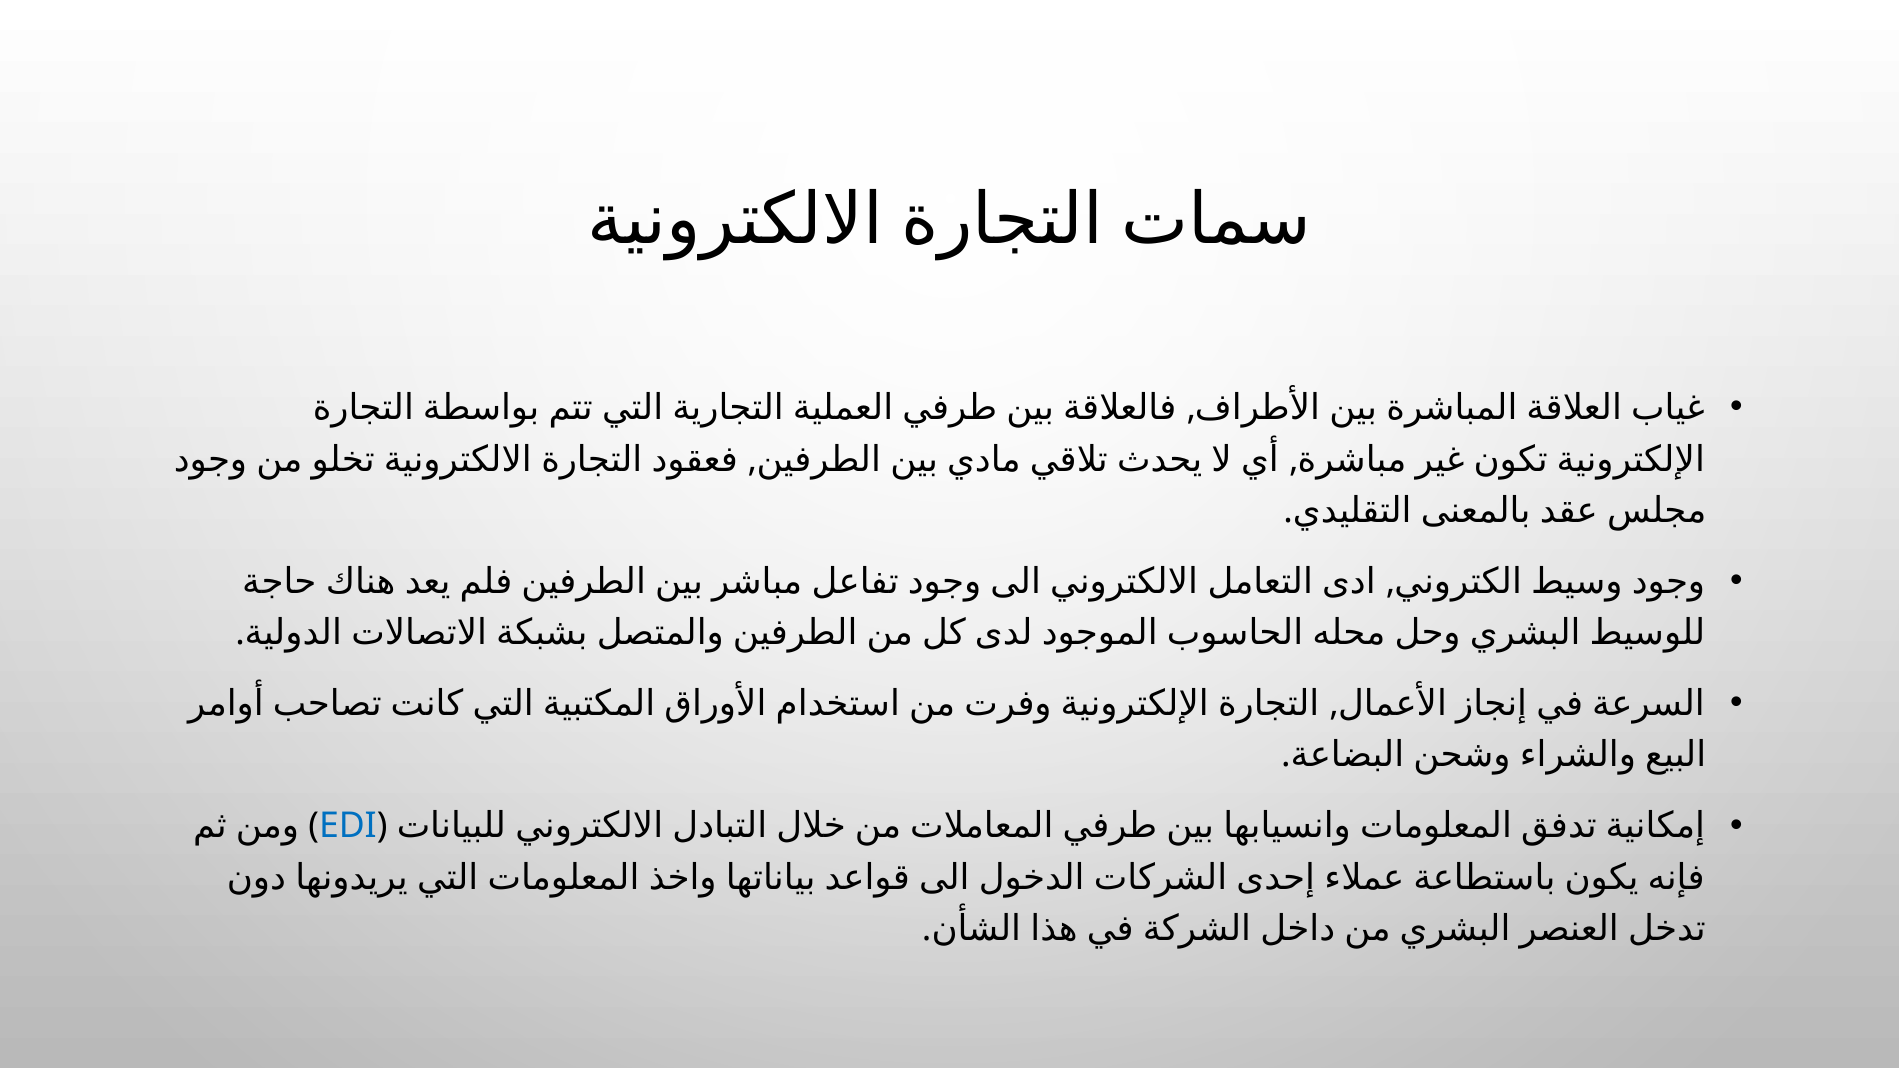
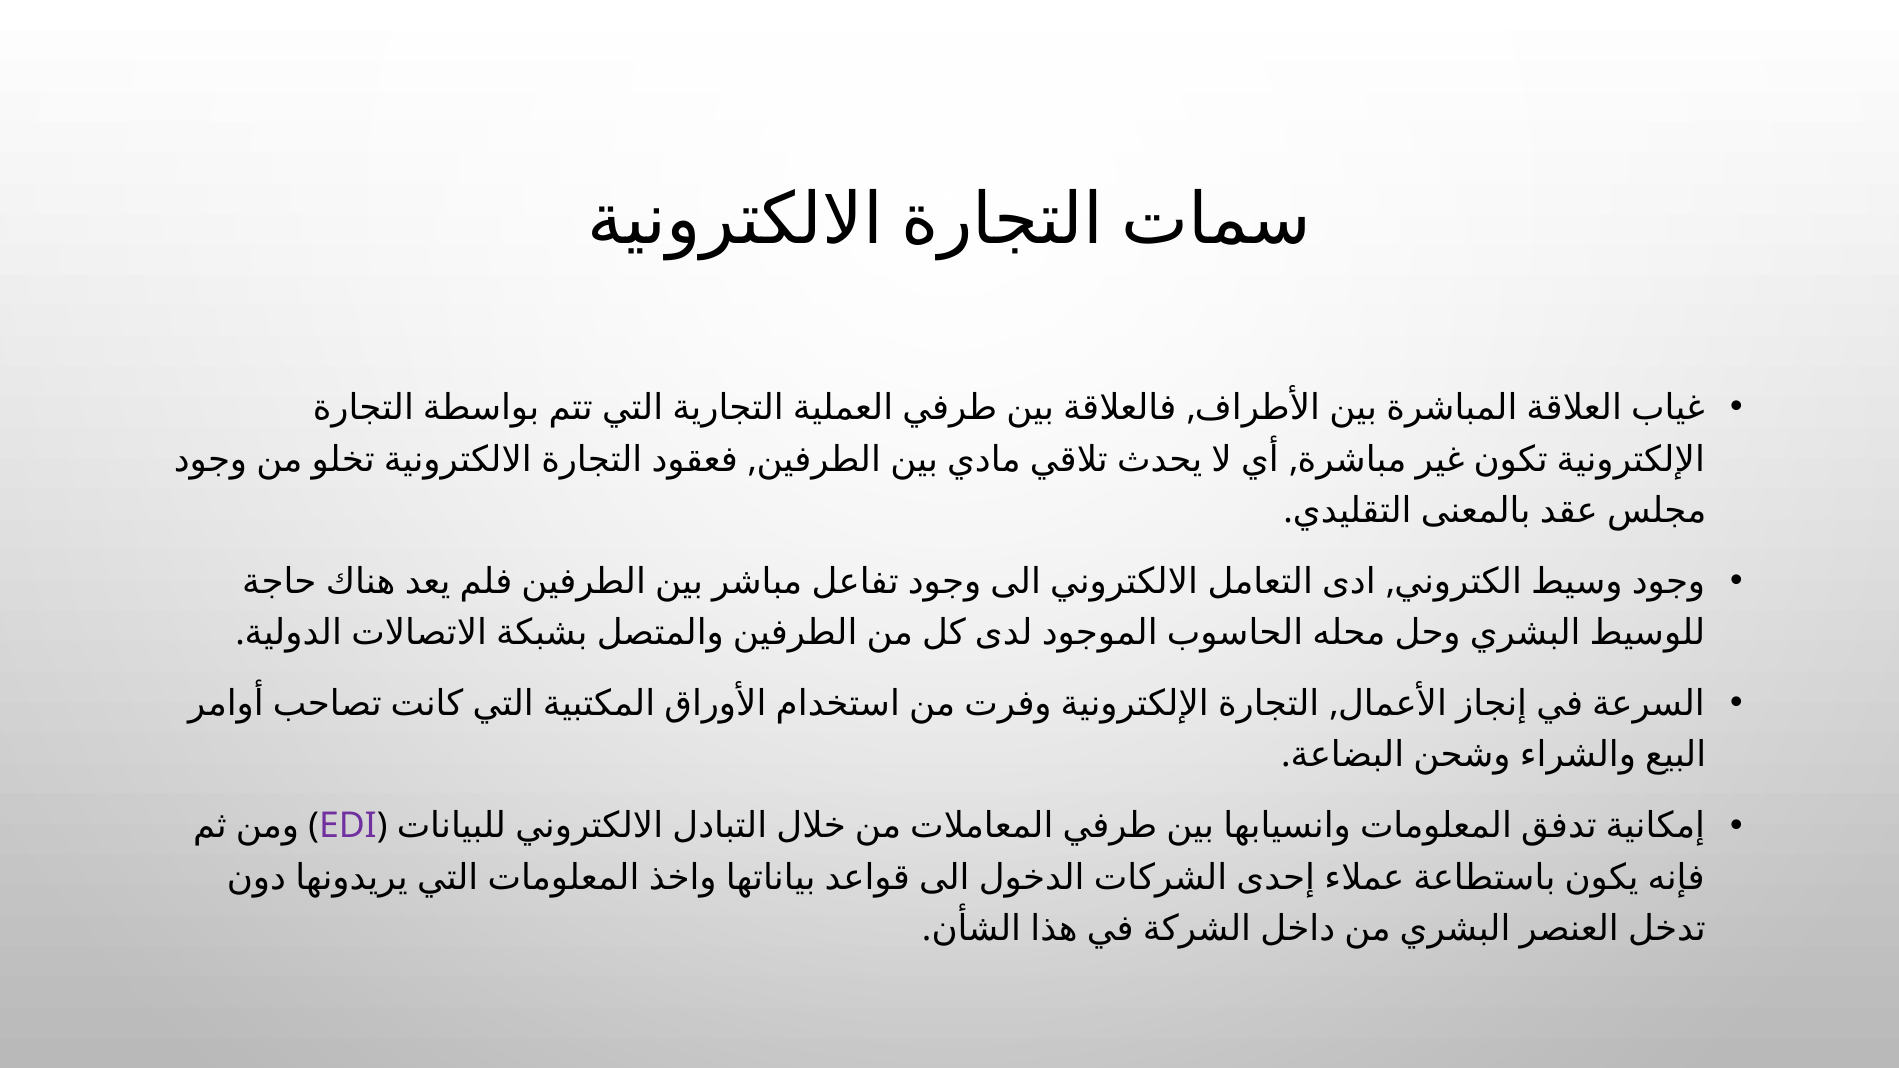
EDI colour: blue -> purple (348, 826)
